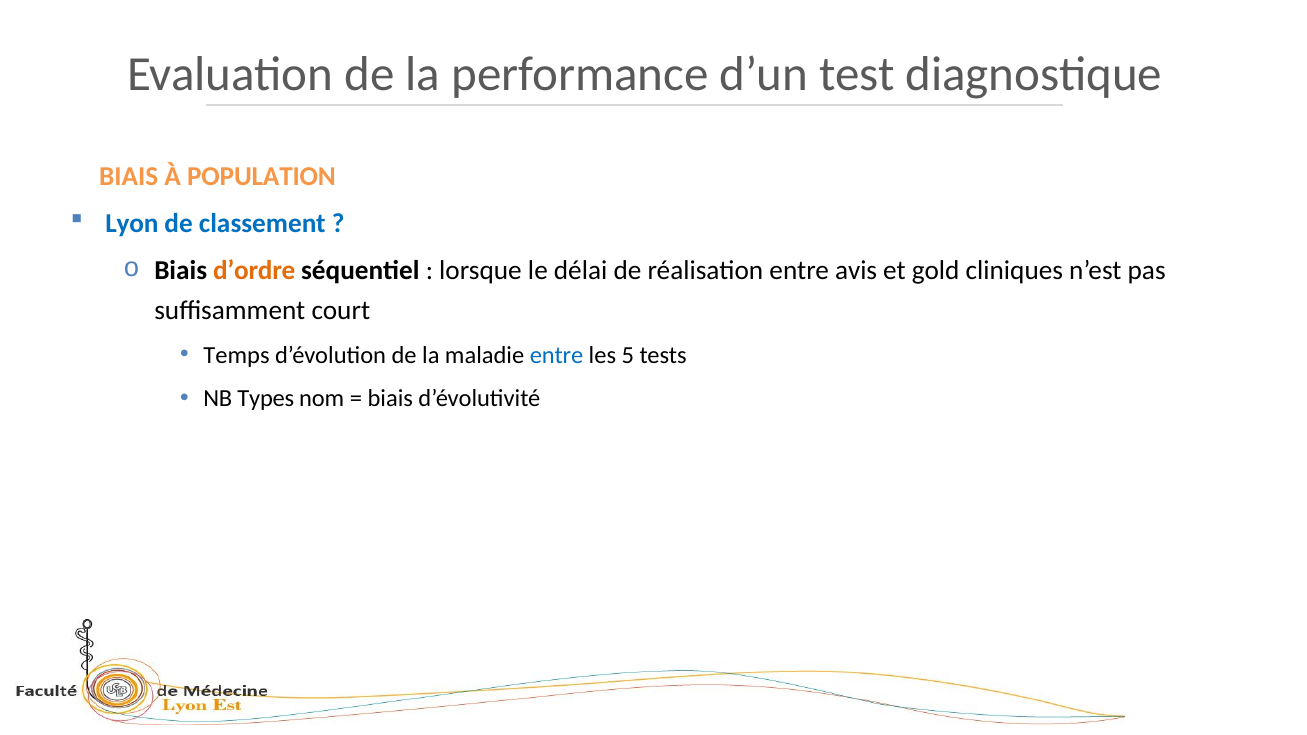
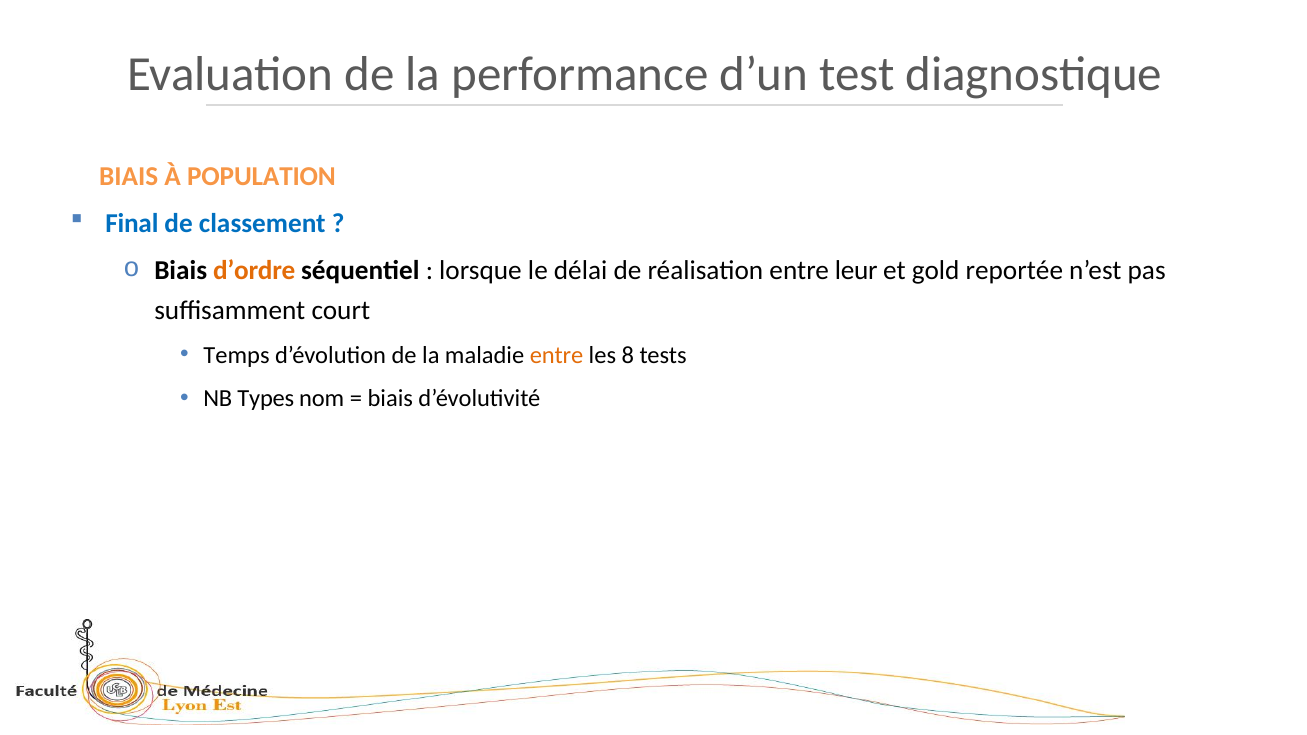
Lyon: Lyon -> Final (132, 224)
avis: avis -> leur (856, 271)
cliniques: cliniques -> reportée (1014, 271)
entre colour: blue -> orange (557, 355)
5: 5 -> 8 (628, 355)
